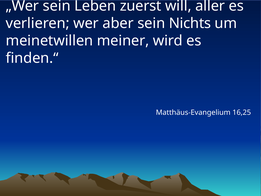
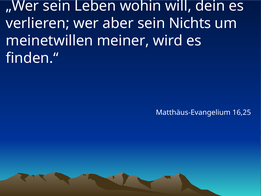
zuerst: zuerst -> wohin (141, 6)
aller: aller -> dein (210, 6)
